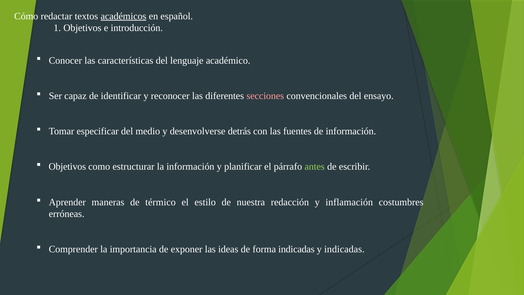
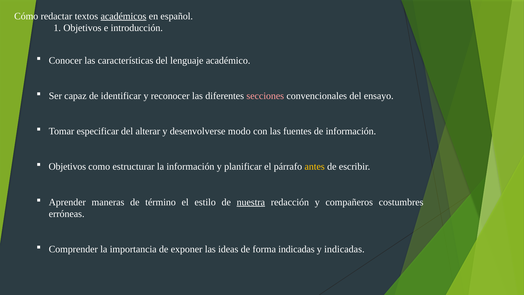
medio: medio -> alterar (148, 131)
detrás: detrás -> modo (239, 131)
antes colour: light green -> yellow (315, 167)
térmico: térmico -> término (161, 202)
nuestra underline: none -> present (251, 202)
inflamación: inflamación -> compañeros (349, 202)
